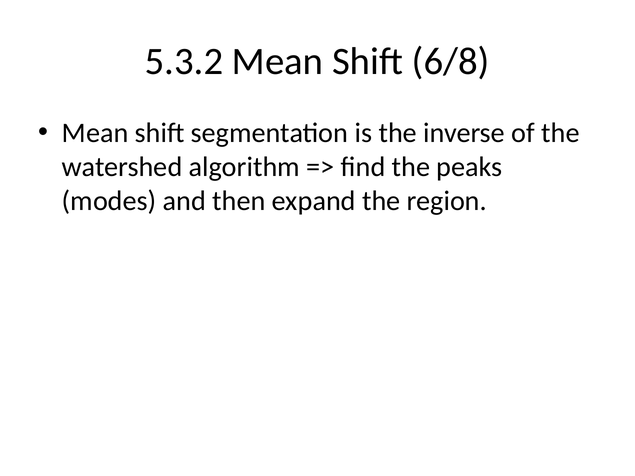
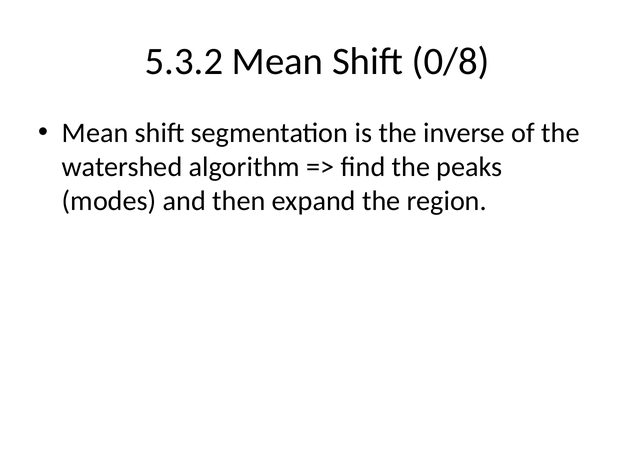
6/8: 6/8 -> 0/8 (451, 61)
